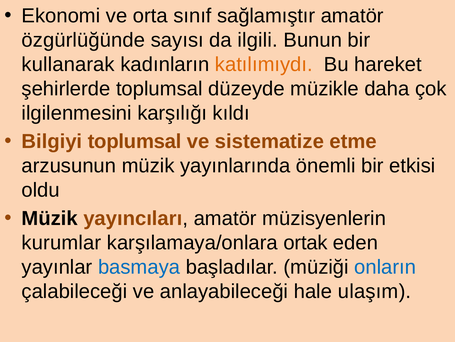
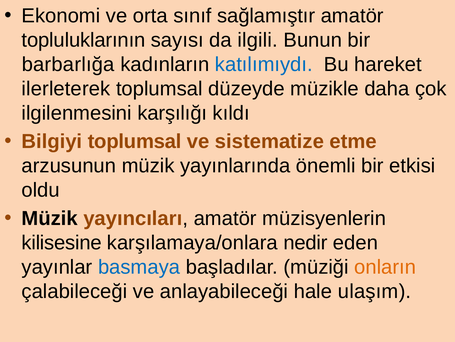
özgürlüğünde: özgürlüğünde -> topluluklarının (84, 40)
kullanarak: kullanarak -> barbarlığa (68, 64)
katılımıydı colour: orange -> blue (264, 64)
şehirlerde: şehirlerde -> ilerleterek (66, 89)
kurumlar: kurumlar -> kilisesine (62, 242)
ortak: ortak -> nedir (305, 242)
onların colour: blue -> orange (385, 267)
